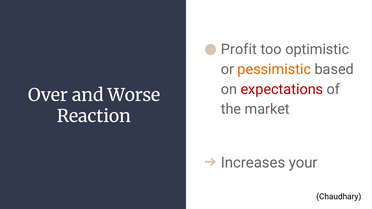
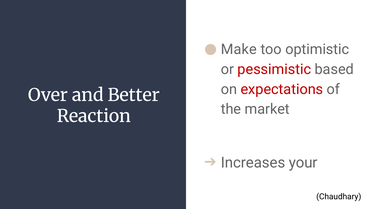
Profit: Profit -> Make (239, 50)
pessimistic colour: orange -> red (274, 69)
Worse: Worse -> Better (134, 95)
